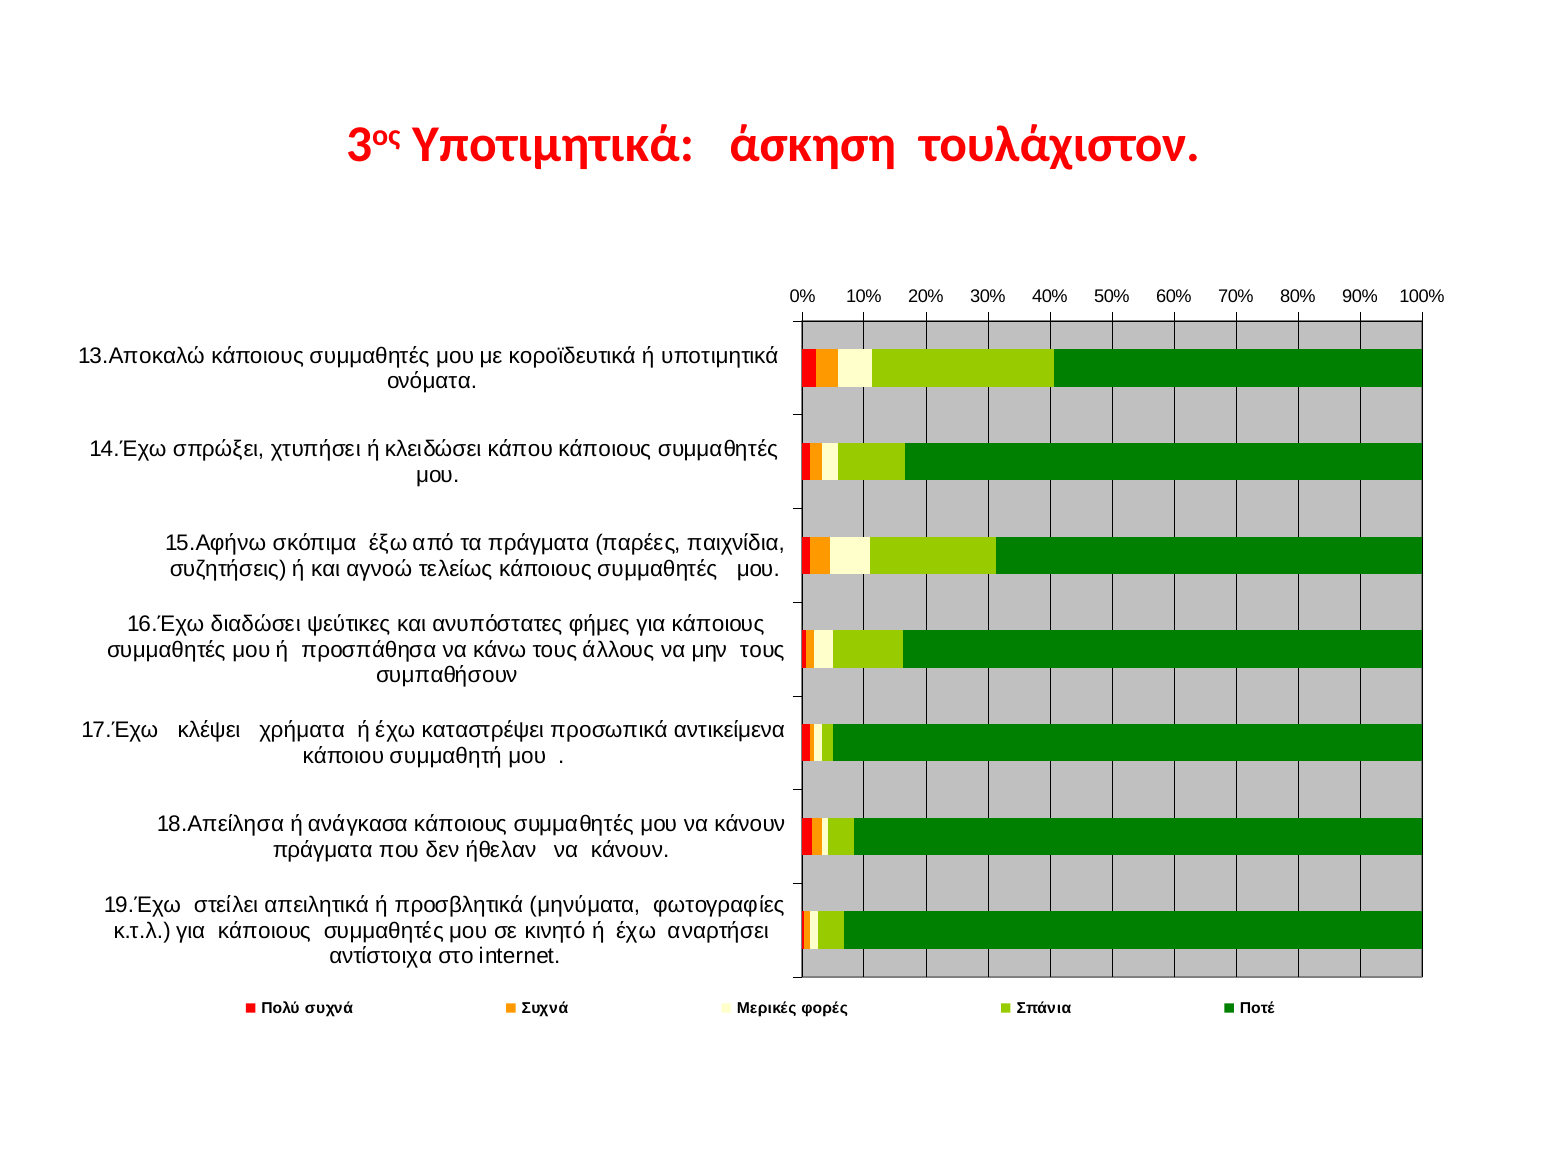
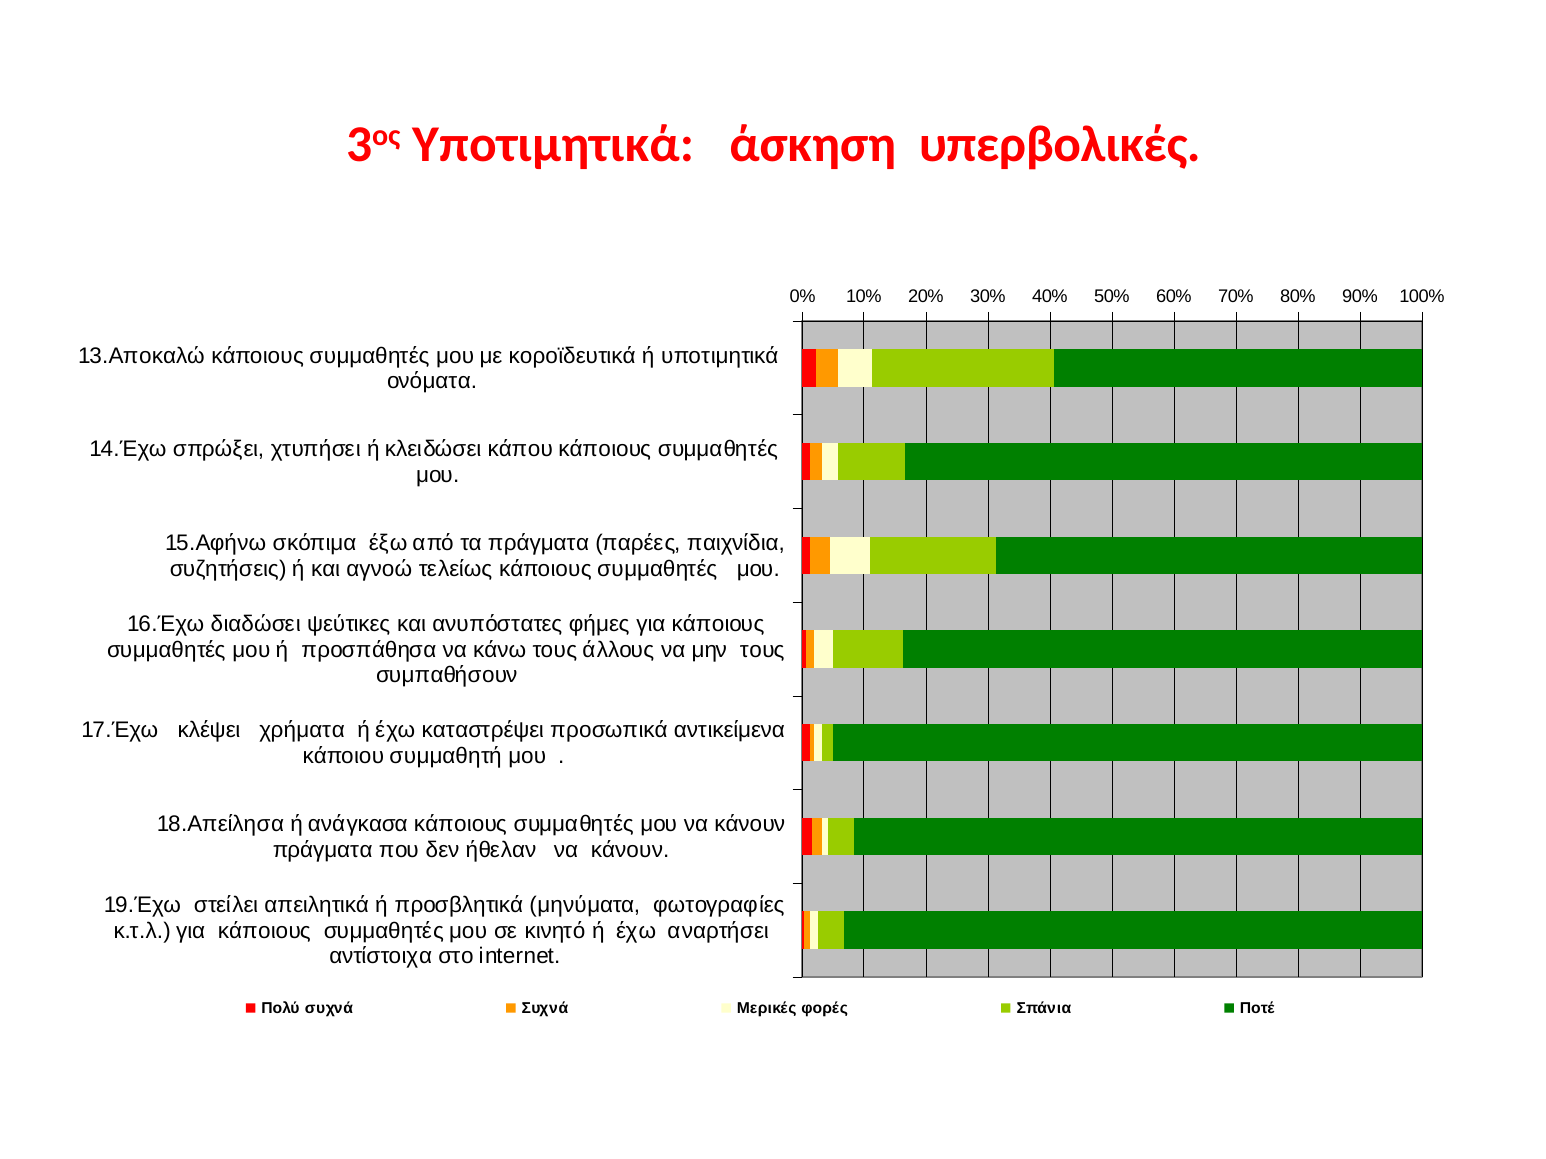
τουλάχιστον: τουλάχιστον -> υπερβολικές (1060, 144)
